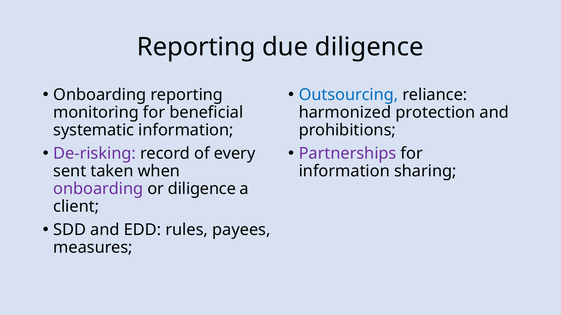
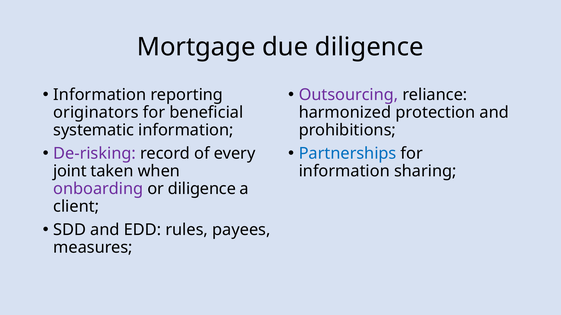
Reporting: Reporting -> Mortgage (196, 47)
Onboarding: Onboarding -> Information (100, 95)
Outsourcing colour: blue -> purple (349, 95)
monitoring: monitoring -> originators (96, 113)
Partnerships colour: purple -> blue (348, 154)
sent: sent -> joint (70, 171)
